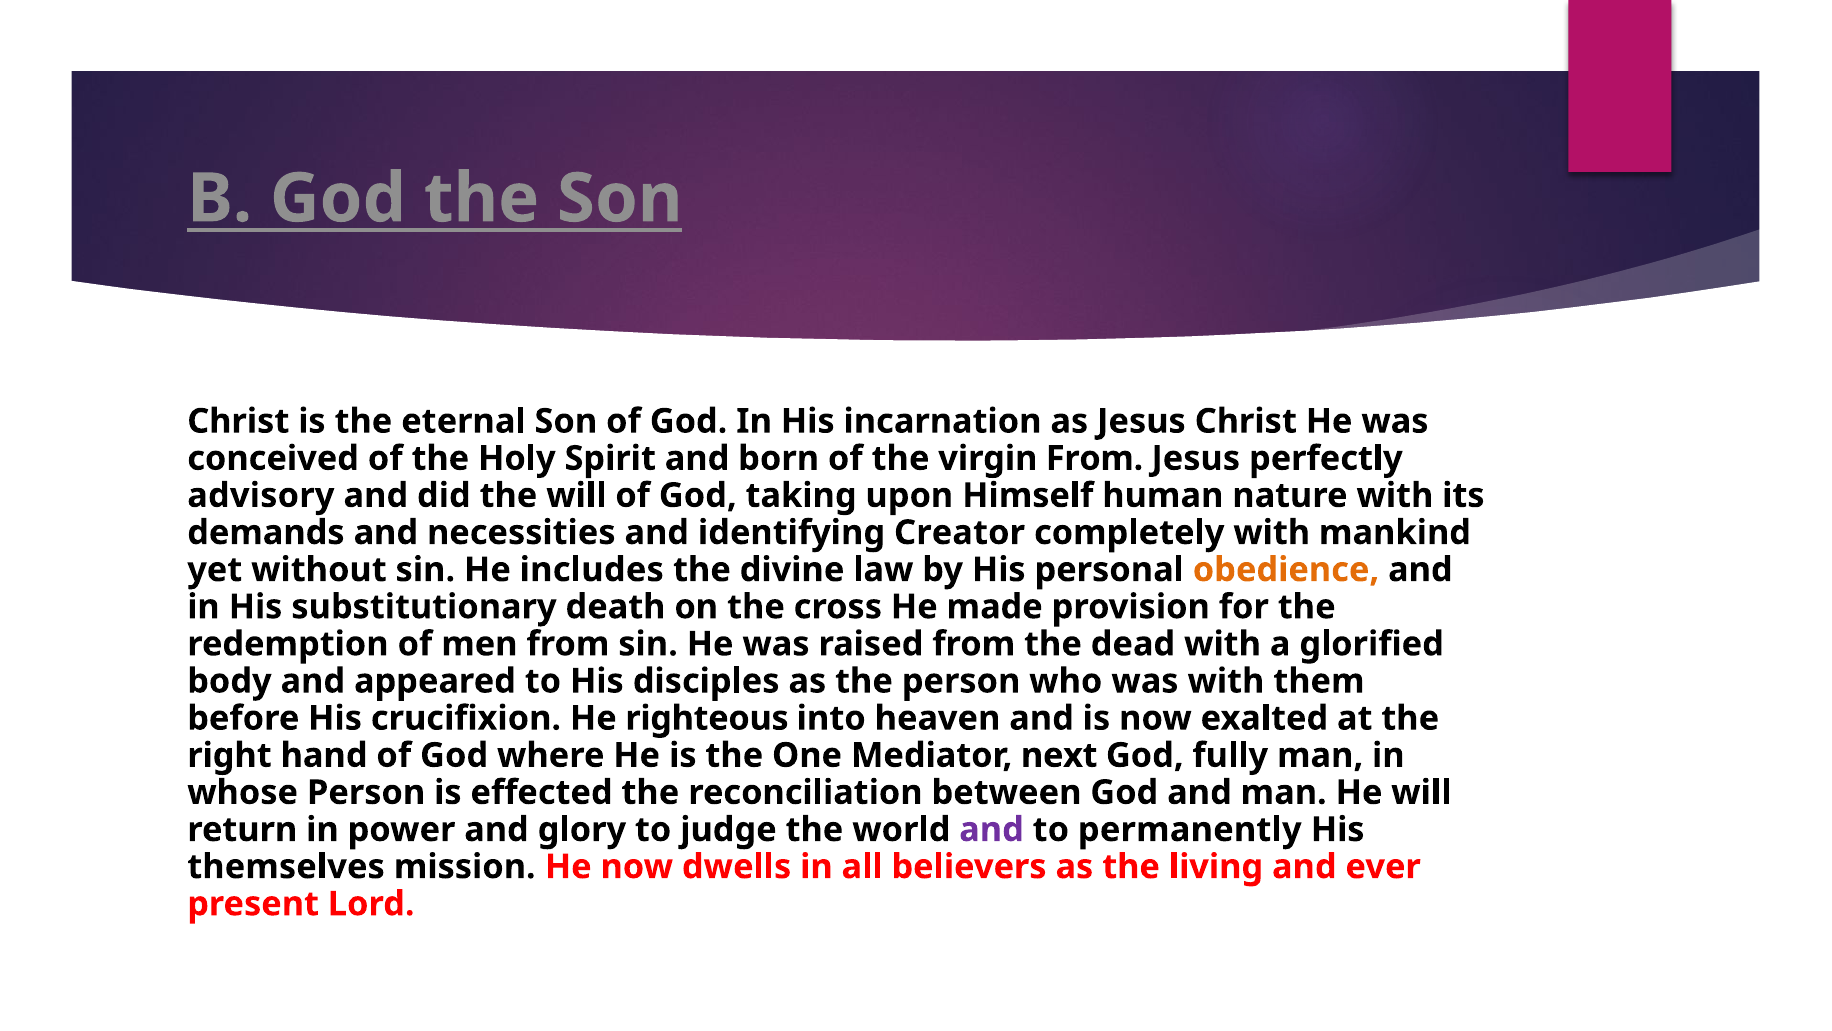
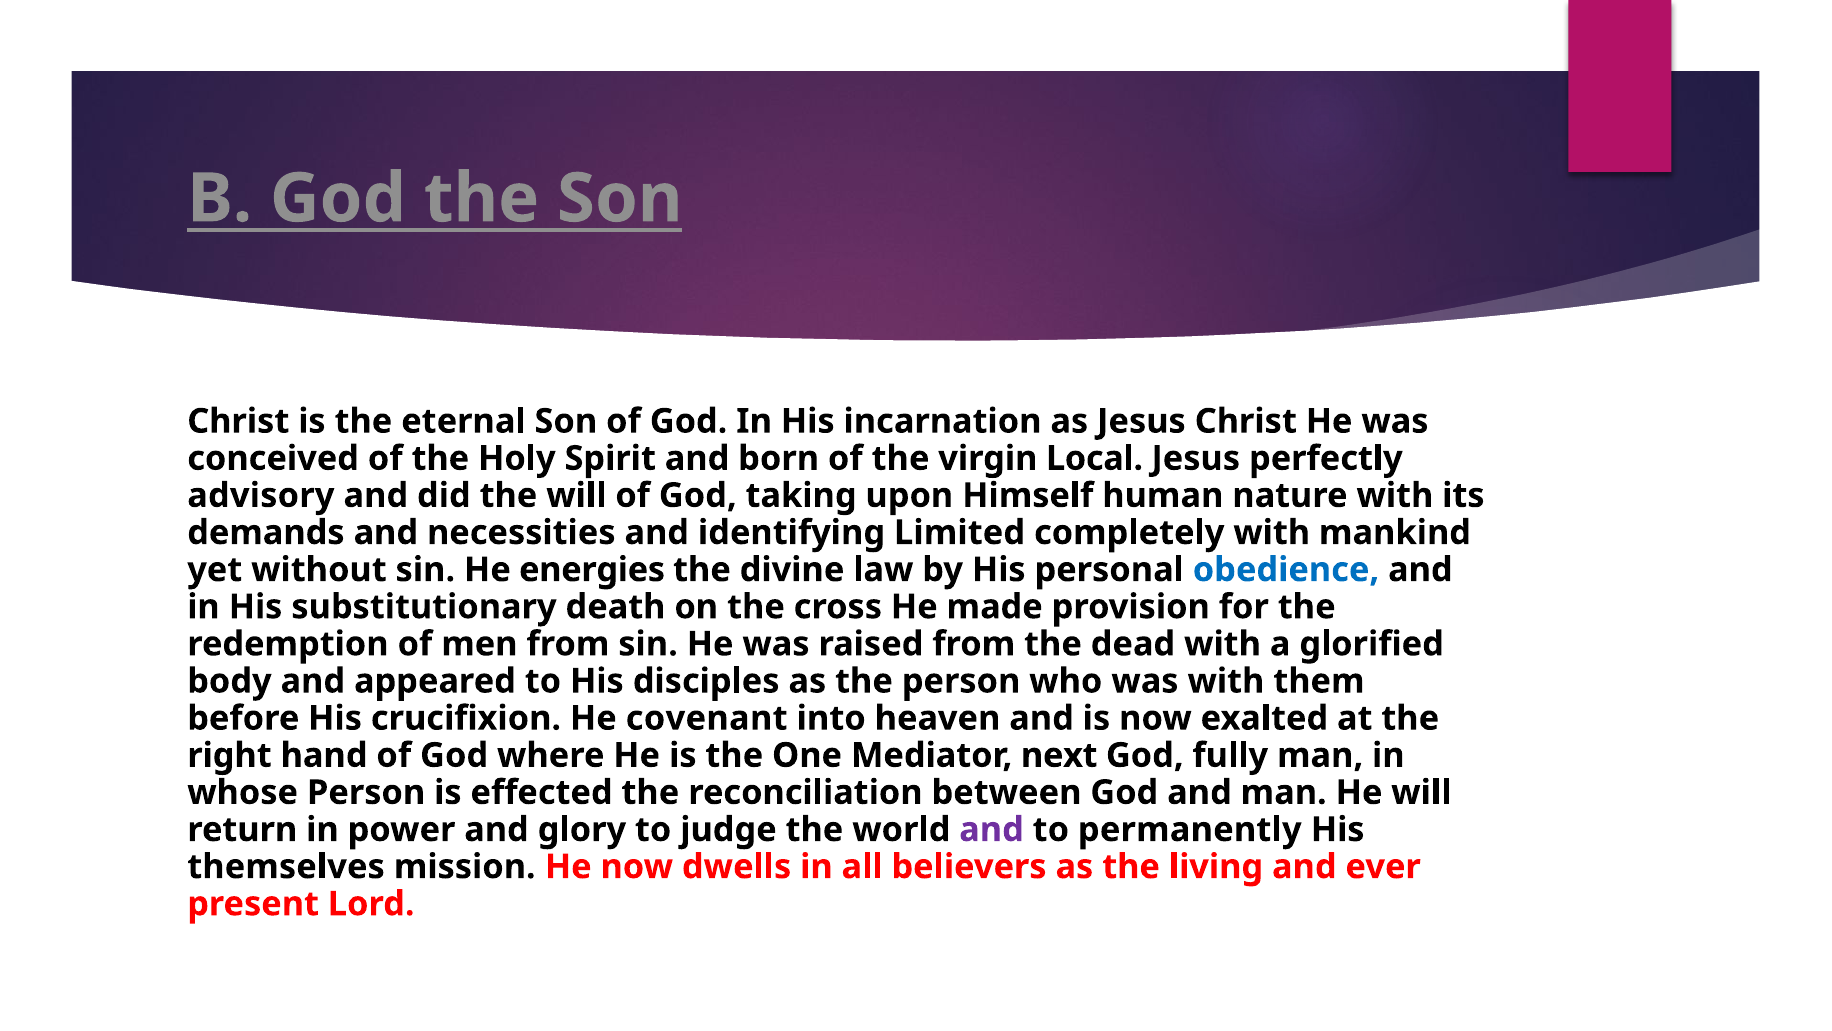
virgin From: From -> Local (1094, 458)
Creator: Creator -> Limited (960, 532)
includes: includes -> energies (592, 570)
obedience colour: orange -> blue (1286, 570)
righteous: righteous -> covenant (707, 718)
